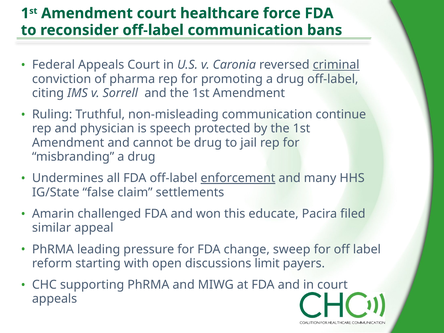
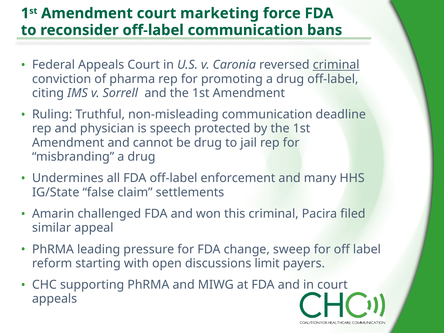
healthcare: healthcare -> marketing (220, 13)
continue: continue -> deadline (341, 115)
enforcement underline: present -> none (238, 178)
this educate: educate -> criminal (274, 214)
